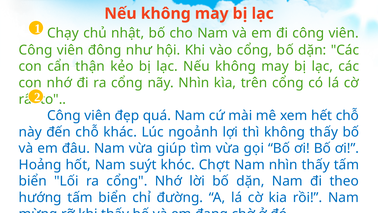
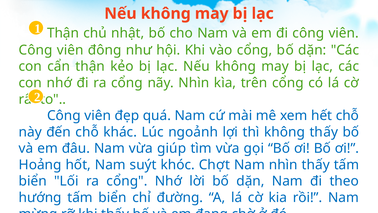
Chạy: Chạy -> Thận (63, 33)
